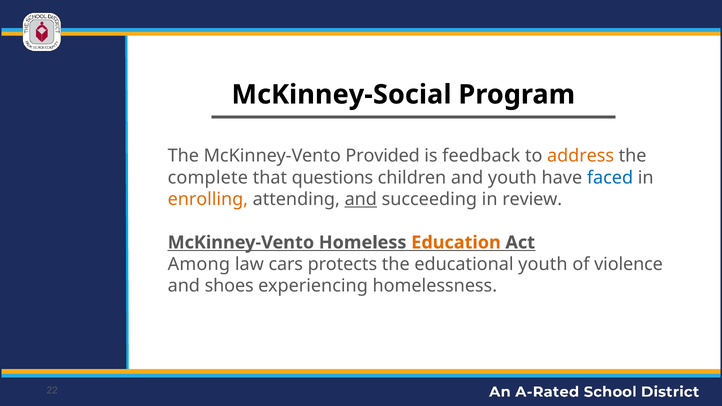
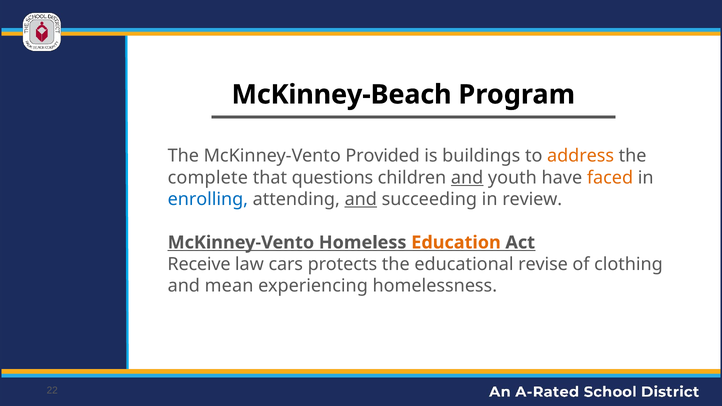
McKinney-Social: McKinney-Social -> McKinney-Beach (342, 95)
feedback: feedback -> buildings (481, 156)
and underline: none -> present (467, 178)
faced colour: blue -> orange (610, 178)
enrolling colour: orange -> blue (208, 199)
Among: Among -> Receive (199, 264)
educational youth: youth -> revise (543, 264)
violence: violence -> clothing (629, 264)
shoes: shoes -> mean (229, 286)
